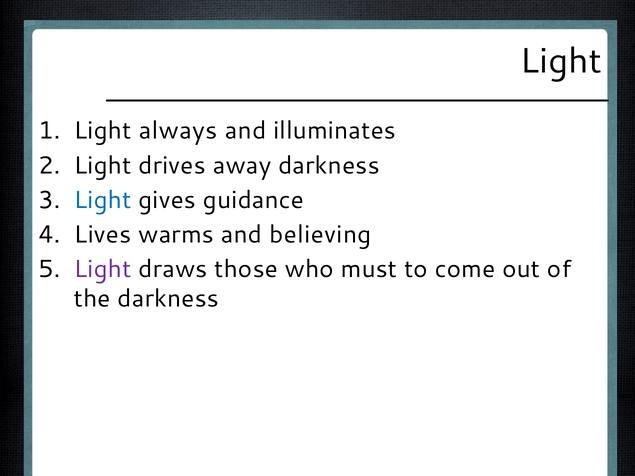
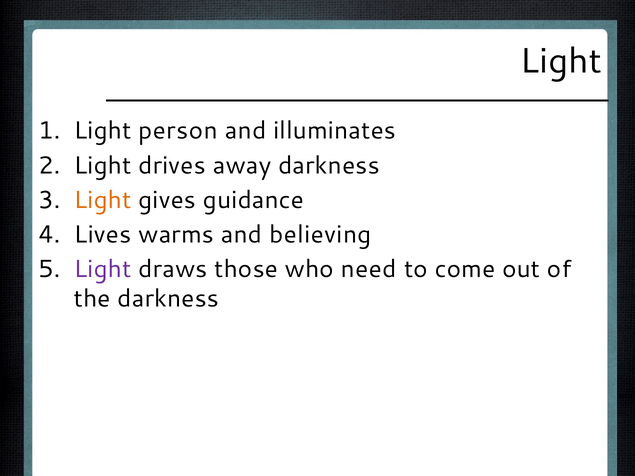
always: always -> person (178, 131)
Light colour: blue -> orange (103, 200)
must: must -> need (369, 269)
